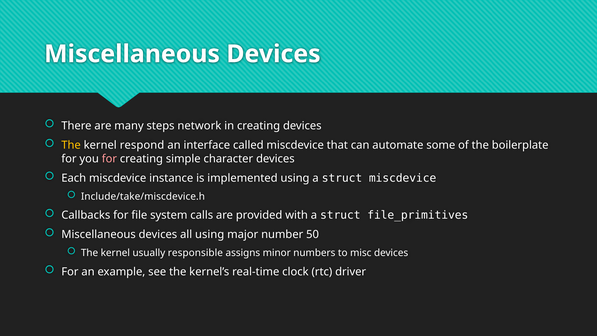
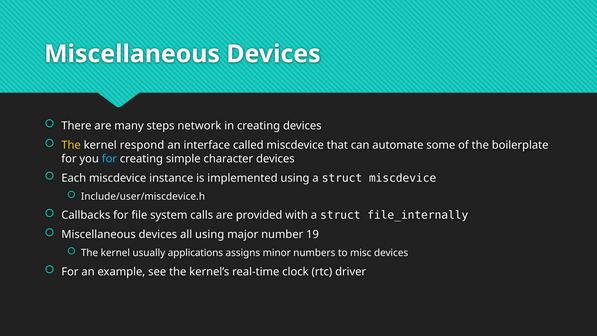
for colour: pink -> light blue (109, 159)
Include/take/miscdevice.h: Include/take/miscdevice.h -> Include/user/miscdevice.h (143, 196)
file_primitives: file_primitives -> file_internally (418, 215)
50: 50 -> 19 (313, 234)
responsible: responsible -> applications (195, 253)
